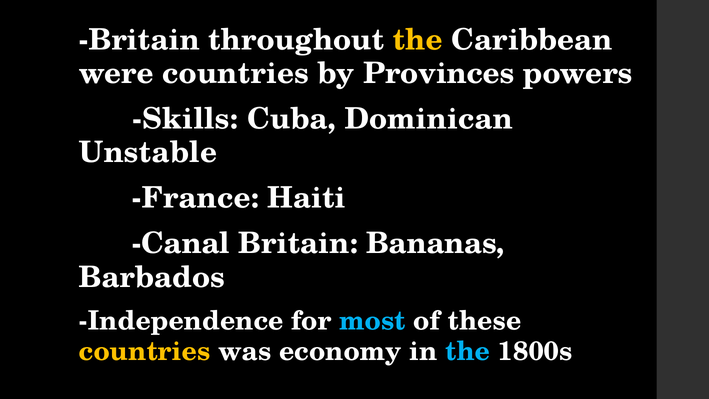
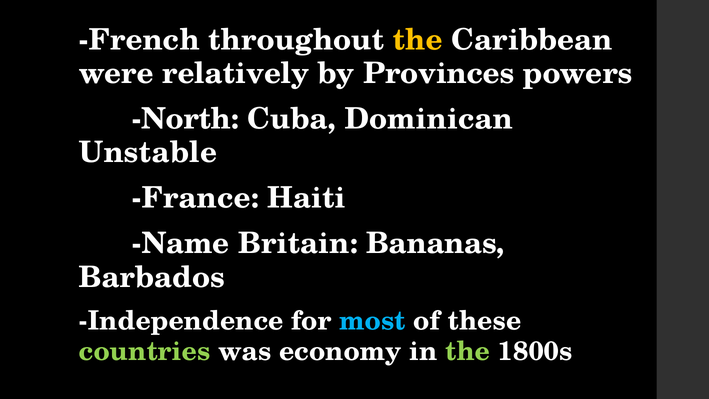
Britain: Britain -> French (139, 40)
were countries: countries -> relatively (236, 73)
Skills: Skills -> North (185, 119)
Canal: Canal -> Name (181, 243)
countries colour: yellow -> light green (145, 351)
the colour: light blue -> light green (468, 351)
